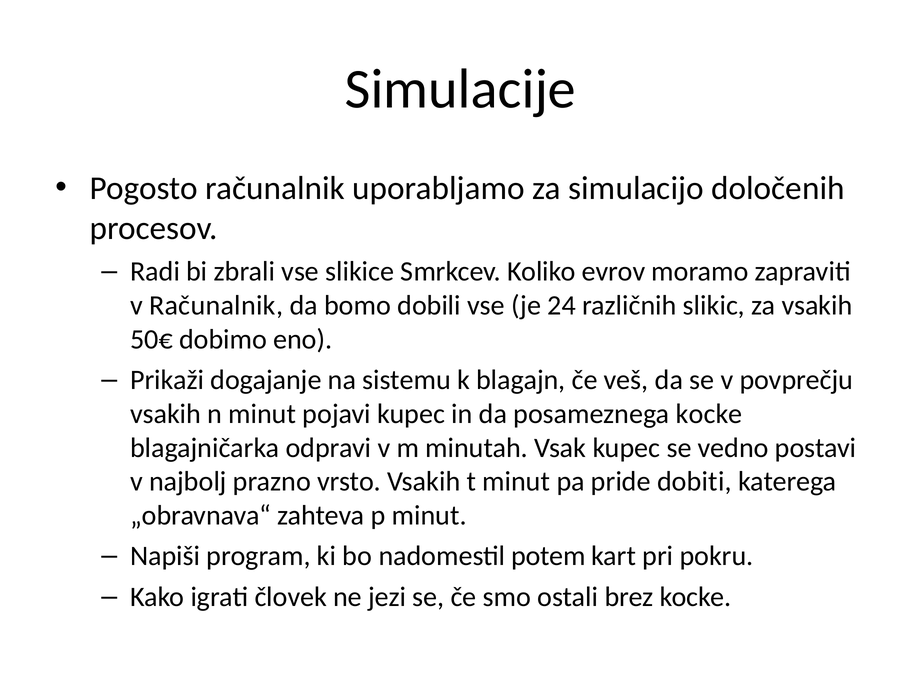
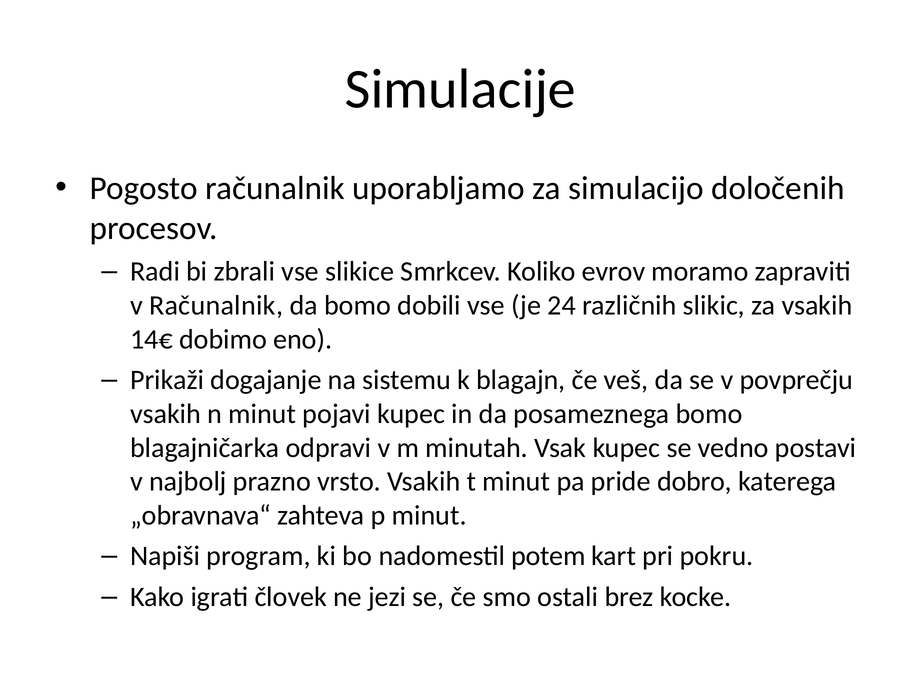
50€: 50€ -> 14€ (151, 339)
posameznega kocke: kocke -> bomo (709, 414)
dobiti: dobiti -> dobro (695, 481)
